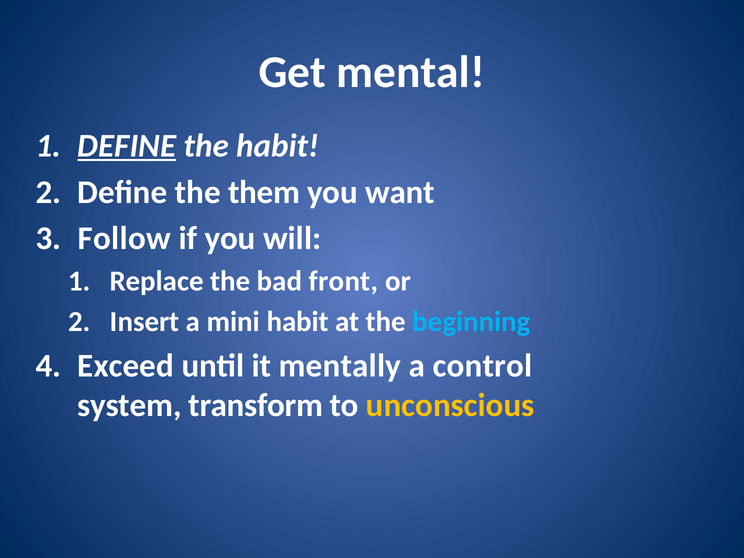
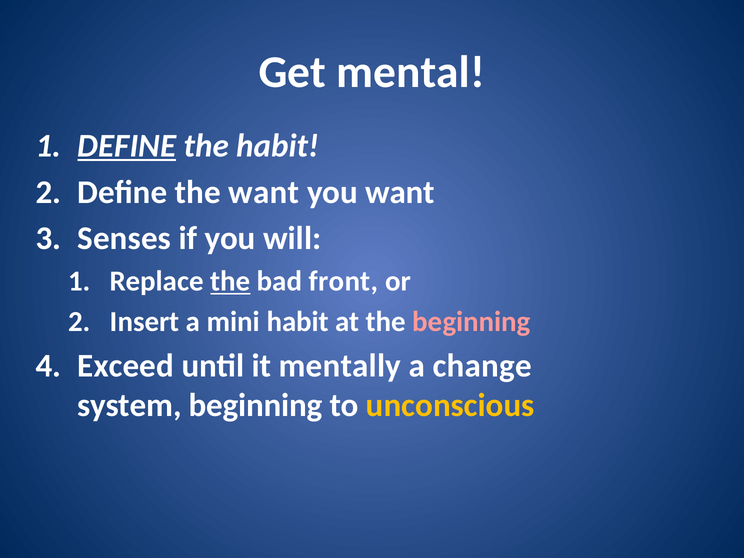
the them: them -> want (264, 192)
Follow: Follow -> Senses (124, 239)
the underline: none -> present (230, 281)
beginning colour: light blue -> pink (472, 322)
control: control -> change (482, 366)
system transform: transform -> beginning (256, 406)
